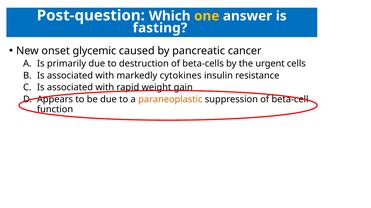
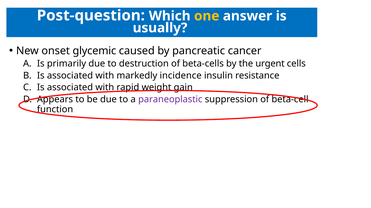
fasting: fasting -> usually (160, 28)
cytokines: cytokines -> incidence (181, 76)
paraneoplastic colour: orange -> purple (170, 100)
